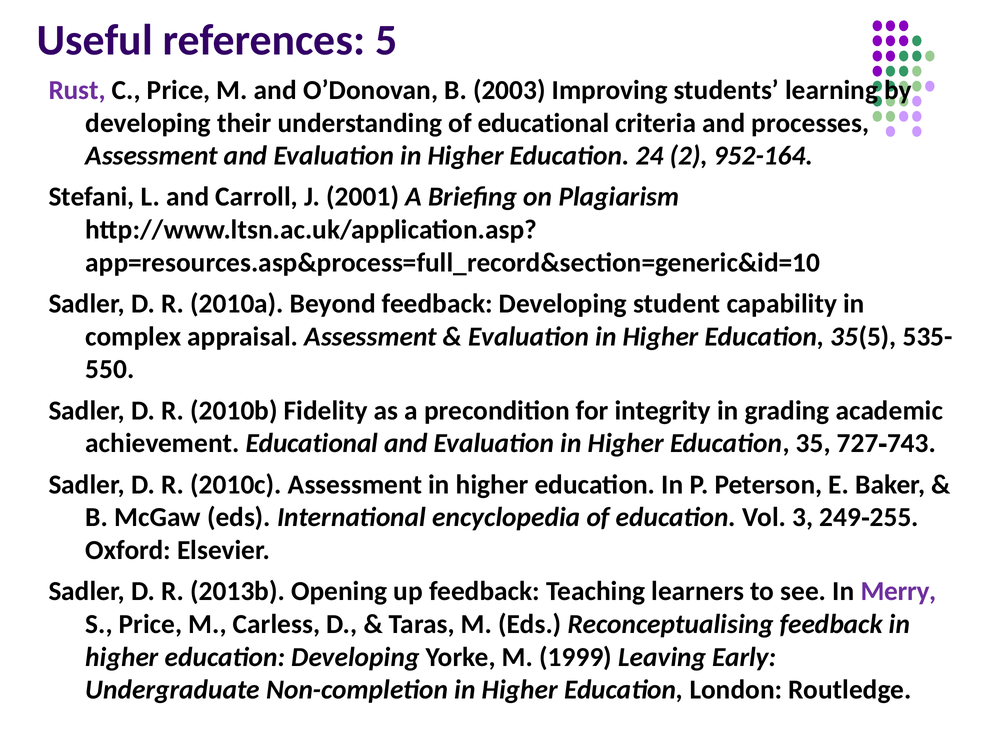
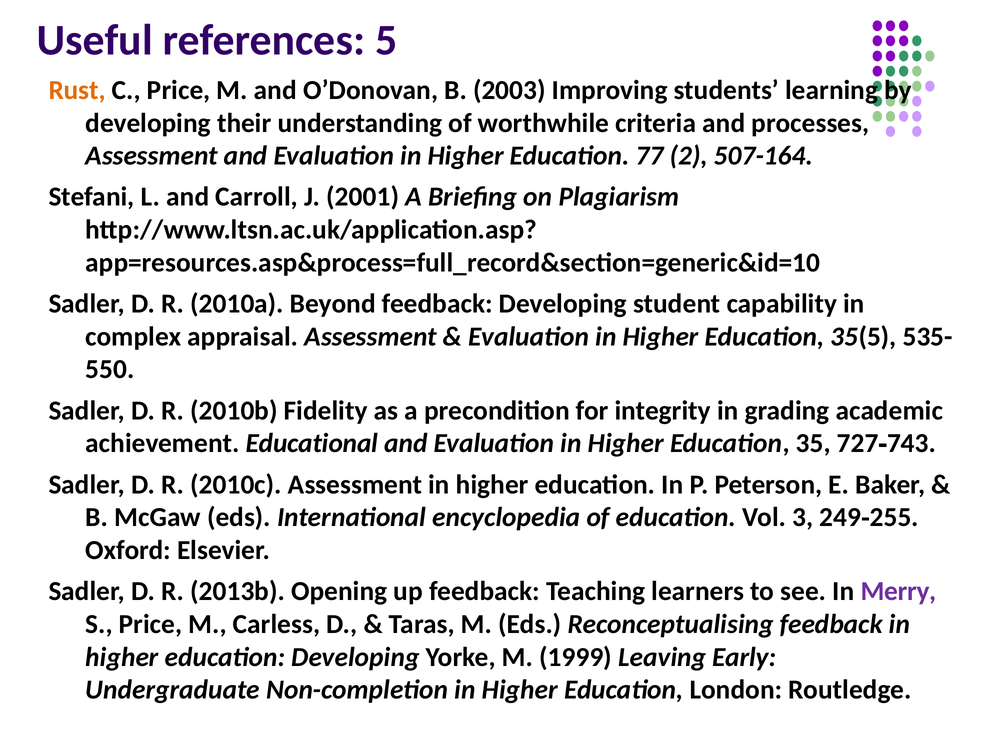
Rust colour: purple -> orange (77, 90)
of educational: educational -> worthwhile (543, 123)
24: 24 -> 77 (650, 156)
952-164: 952-164 -> 507-164 (763, 156)
